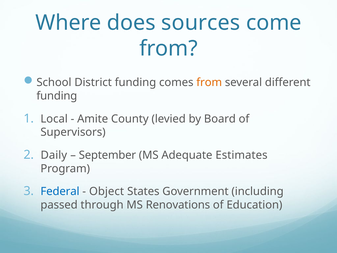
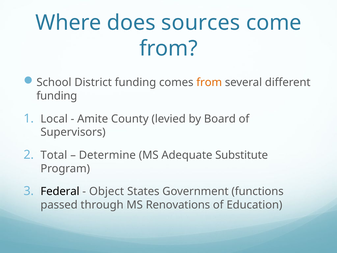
Daily: Daily -> Total (54, 155)
September: September -> Determine (107, 155)
Estimates: Estimates -> Substitute (242, 155)
Federal colour: blue -> black (60, 191)
including: including -> functions (258, 191)
